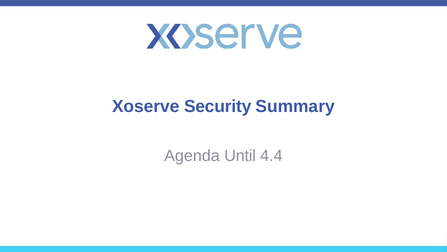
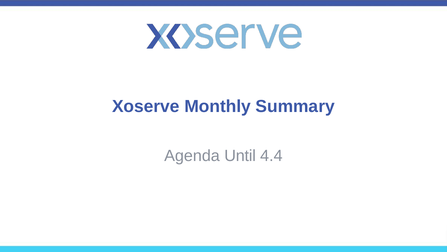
Security: Security -> Monthly (218, 106)
